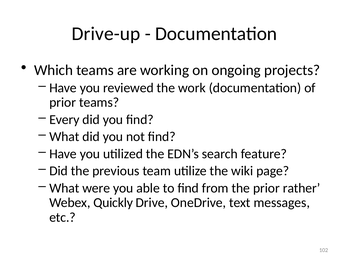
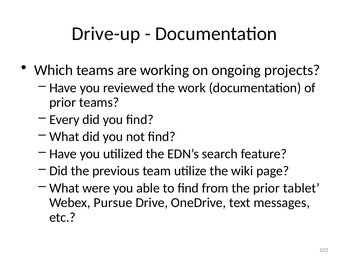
rather: rather -> tablet (301, 188)
Quickly: Quickly -> Pursue (113, 203)
